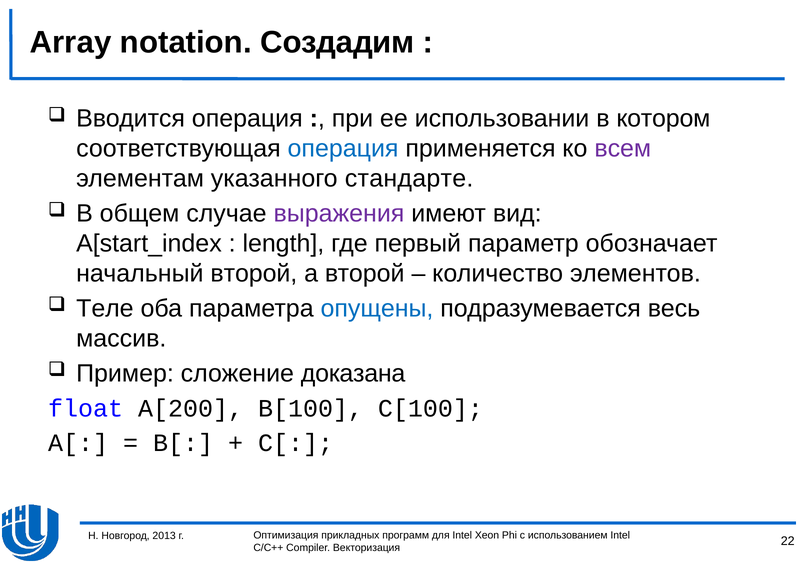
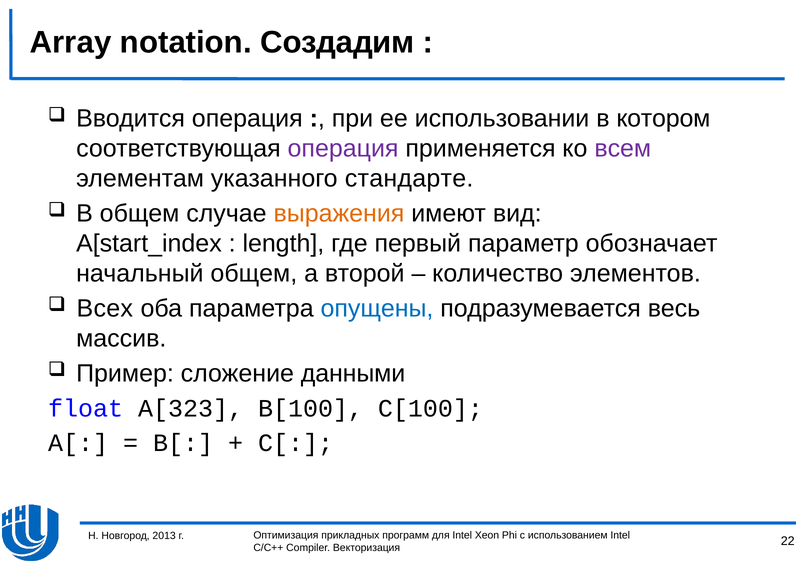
операция colour: blue -> purple (343, 149)
выражения colour: purple -> orange (339, 214)
начальный второй: второй -> общем (254, 274)
Теле: Теле -> Всех (105, 308)
доказана: доказана -> данными (353, 373)
A[200: A[200 -> A[323 (191, 408)
